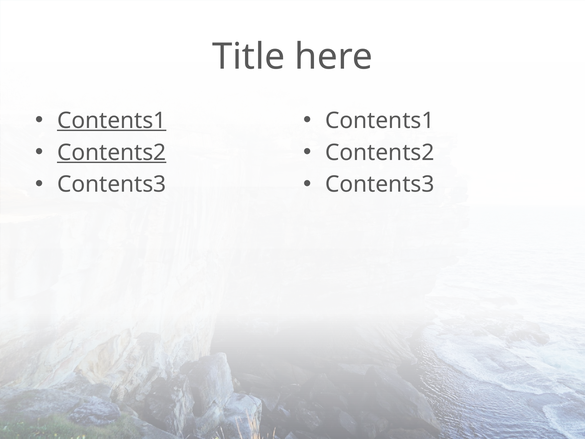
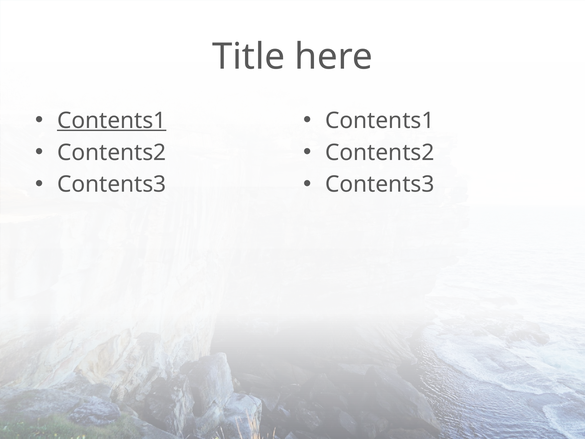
Contents2 underline: present -> none (112, 152)
